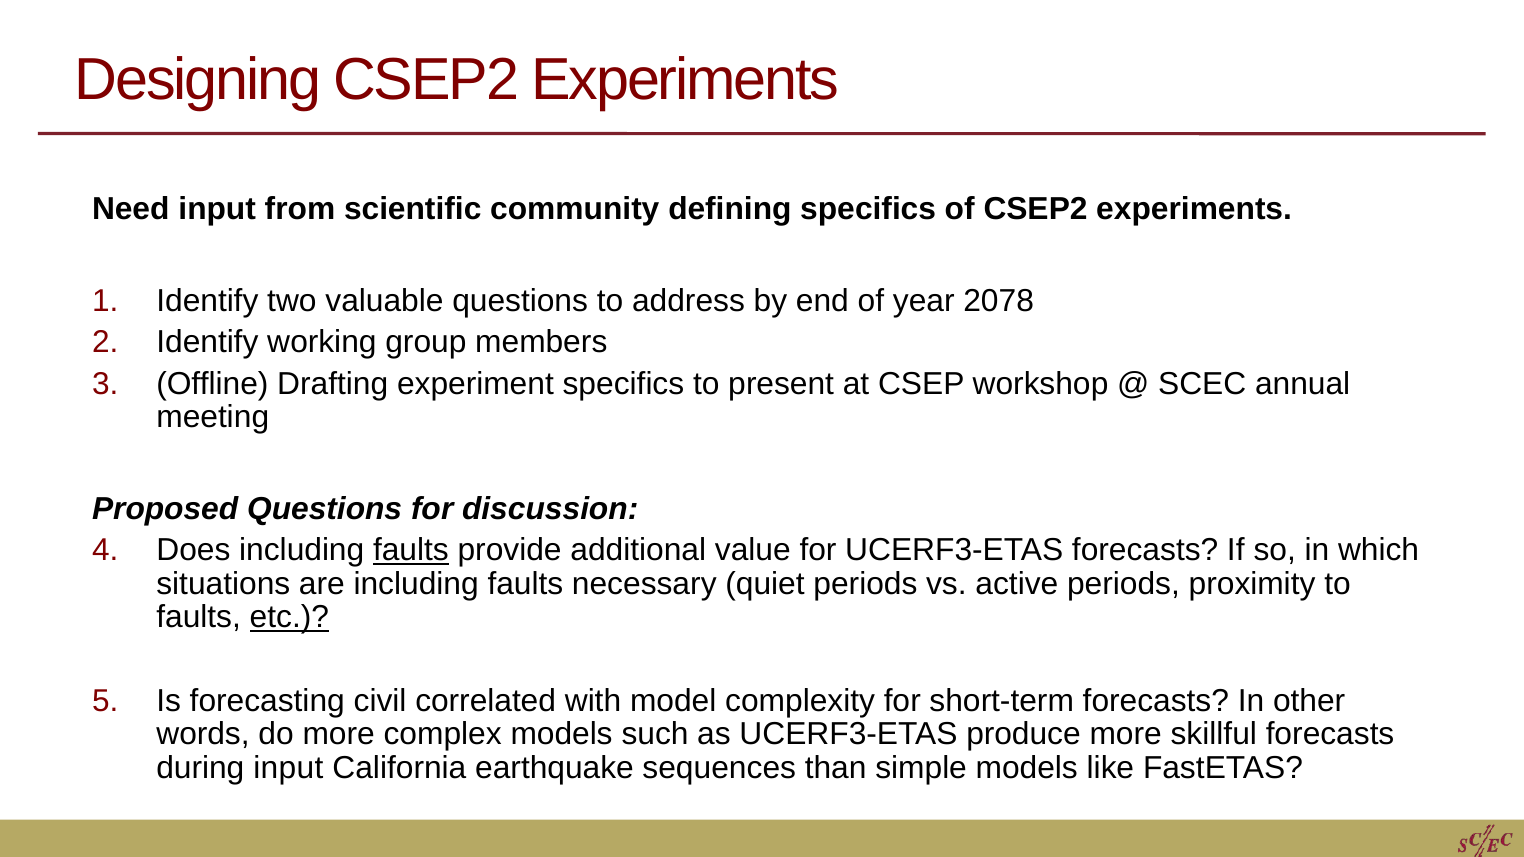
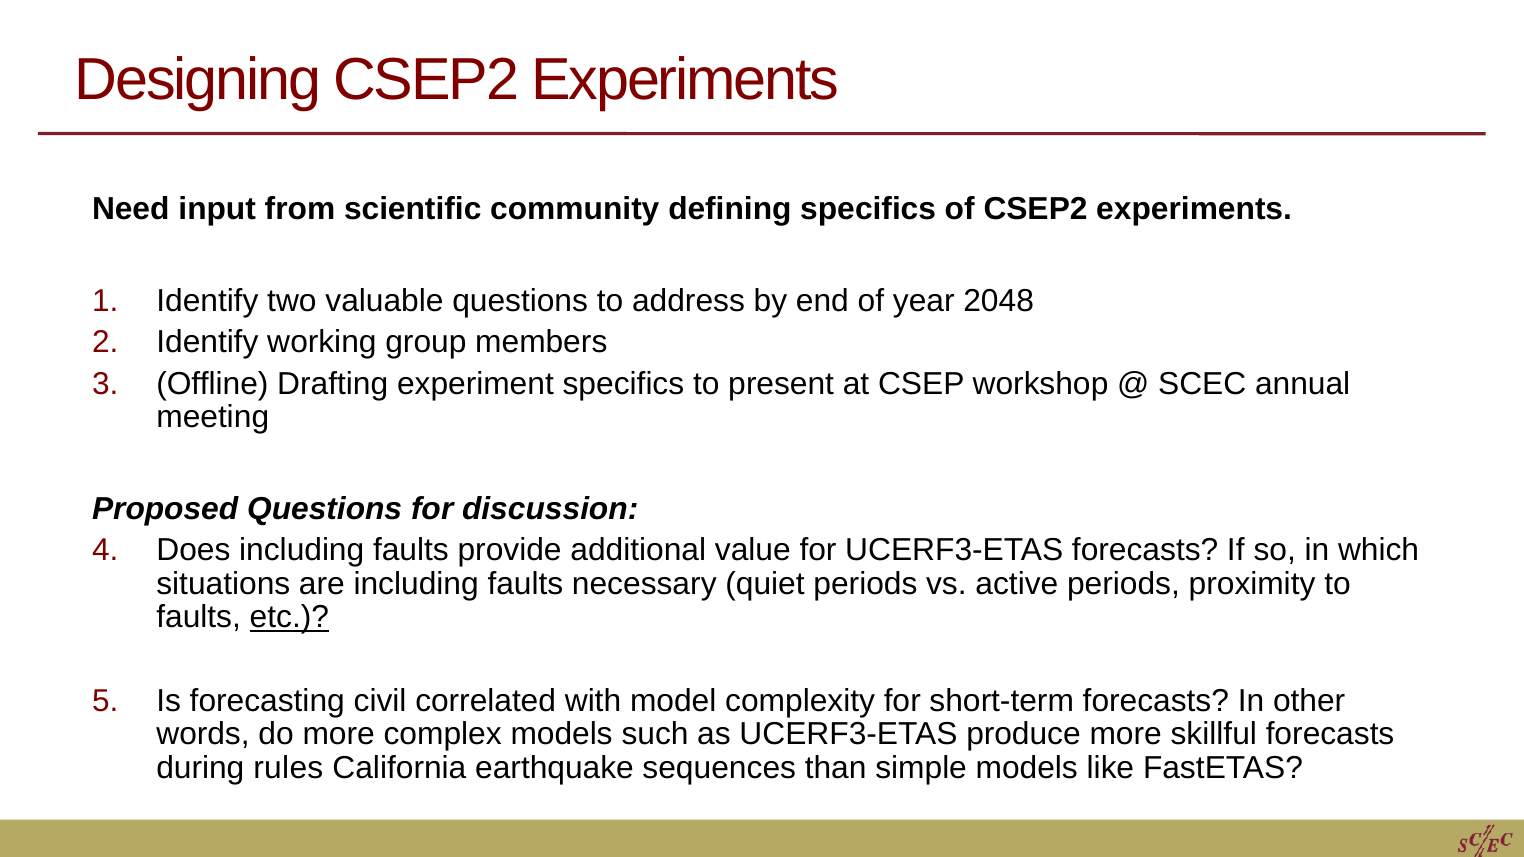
2078: 2078 -> 2048 (999, 301)
faults underline: present -> none (411, 551)
during input: input -> rules (288, 768)
